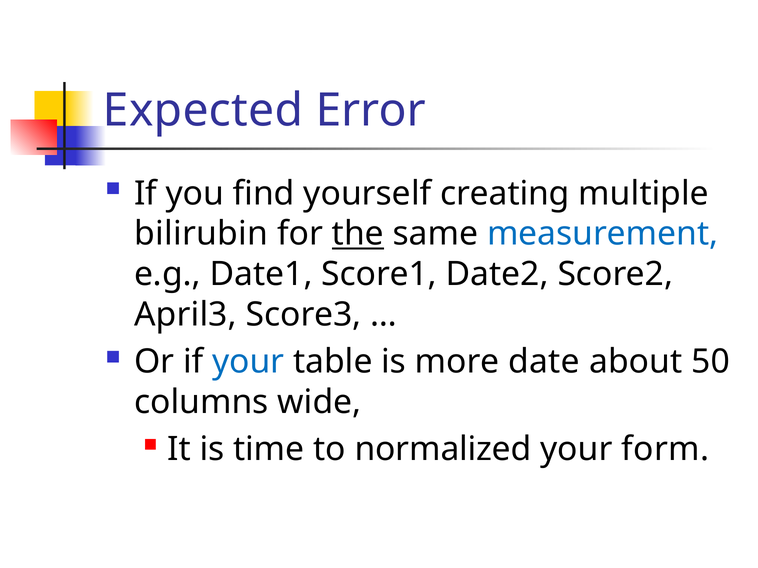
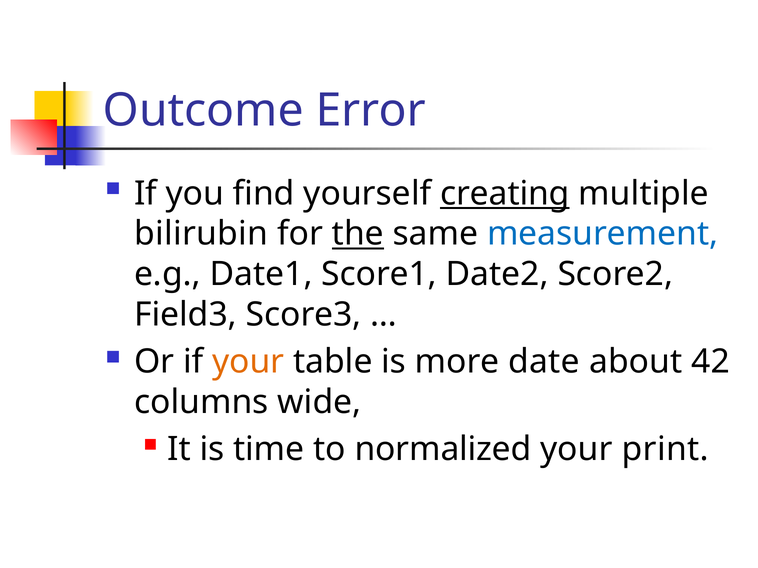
Expected: Expected -> Outcome (203, 111)
creating underline: none -> present (505, 194)
April3: April3 -> Field3 (186, 315)
your colour: blue -> orange (248, 362)
50: 50 -> 42 (710, 362)
form: form -> print (665, 450)
